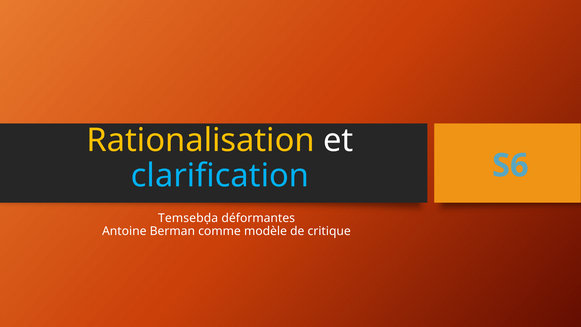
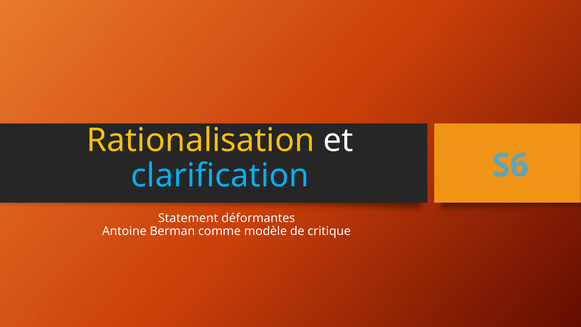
Temsebḍa: Temsebḍa -> Statement (188, 218)
